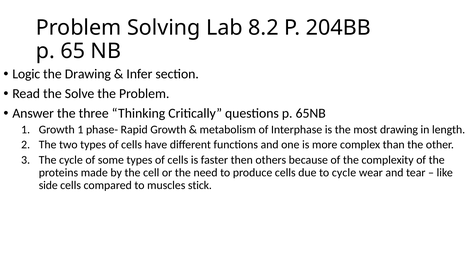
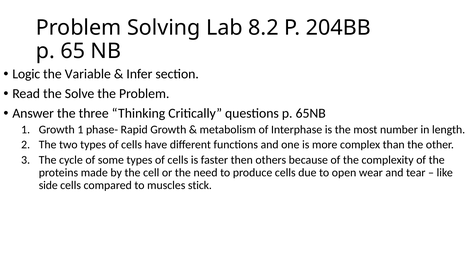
the Drawing: Drawing -> Variable (88, 74)
most drawing: drawing -> number (399, 130)
to cycle: cycle -> open (344, 173)
